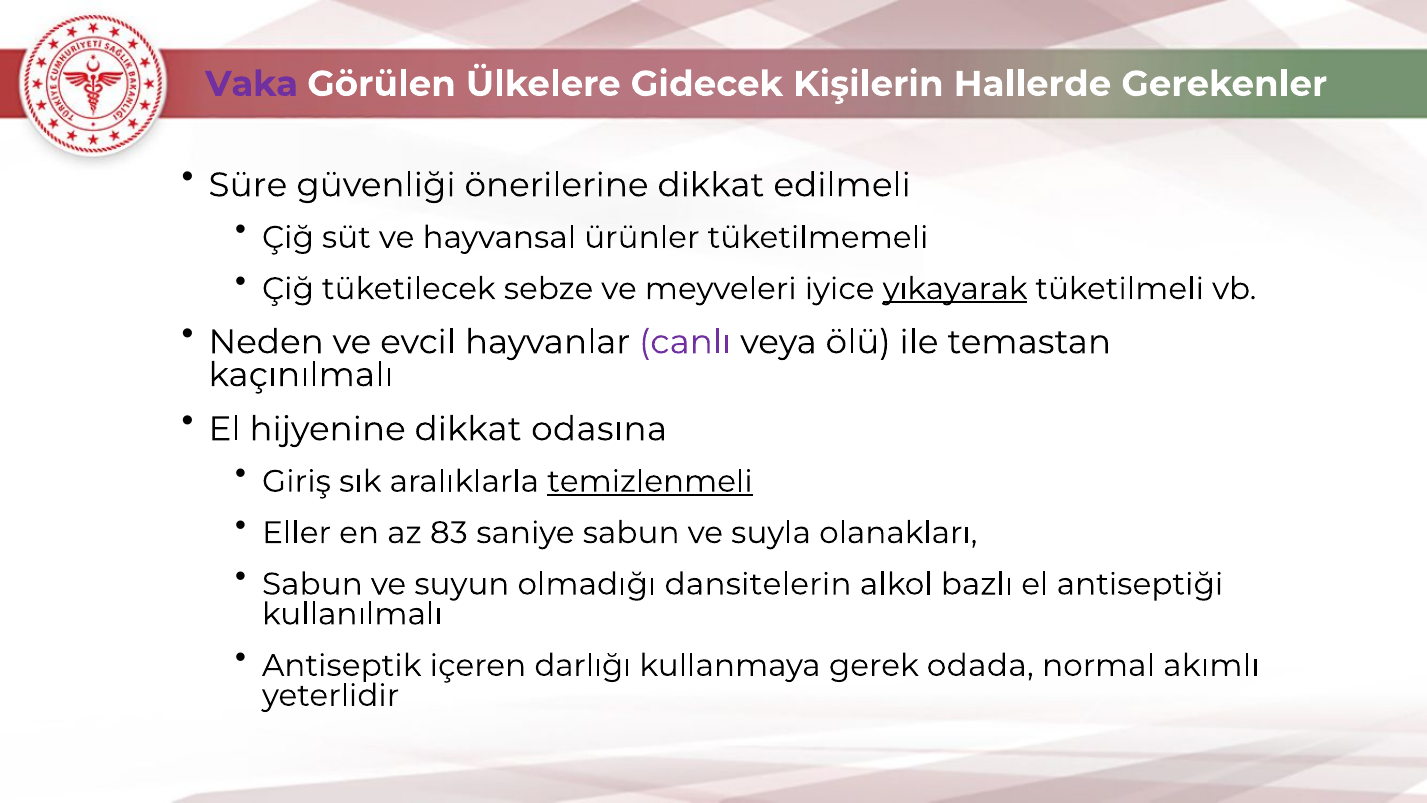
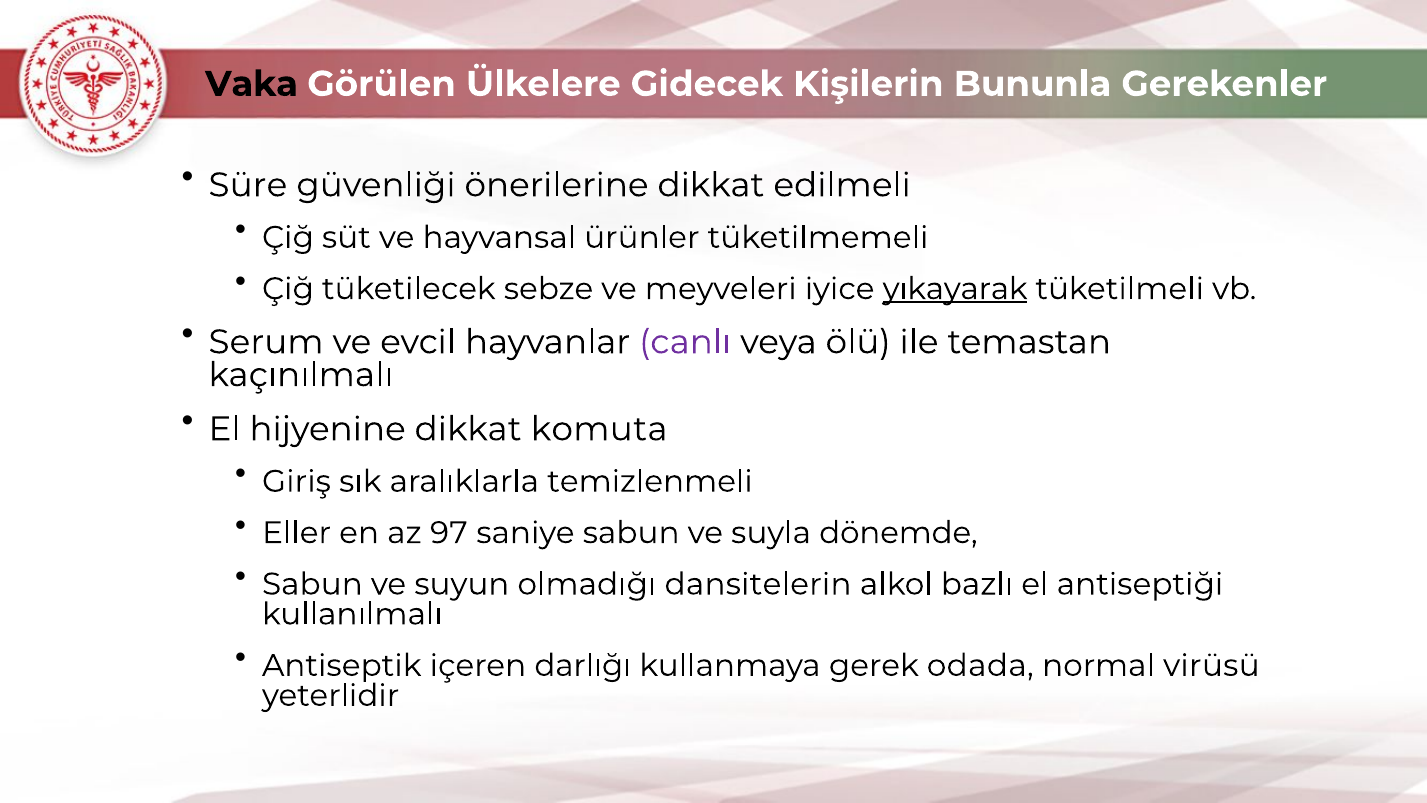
Vaka colour: purple -> black (252, 84)
Hallerde: Hallerde -> Bununla (1033, 84)
Neden: Neden -> Serum (266, 342)
odasına: odasına -> komuta (599, 429)
temizlenmeli underline: present -> none (650, 481)
83: 83 -> 97 (449, 533)
olanakları: olanakları -> dönemde (898, 533)
akımlı: akımlı -> virüsü (1211, 665)
